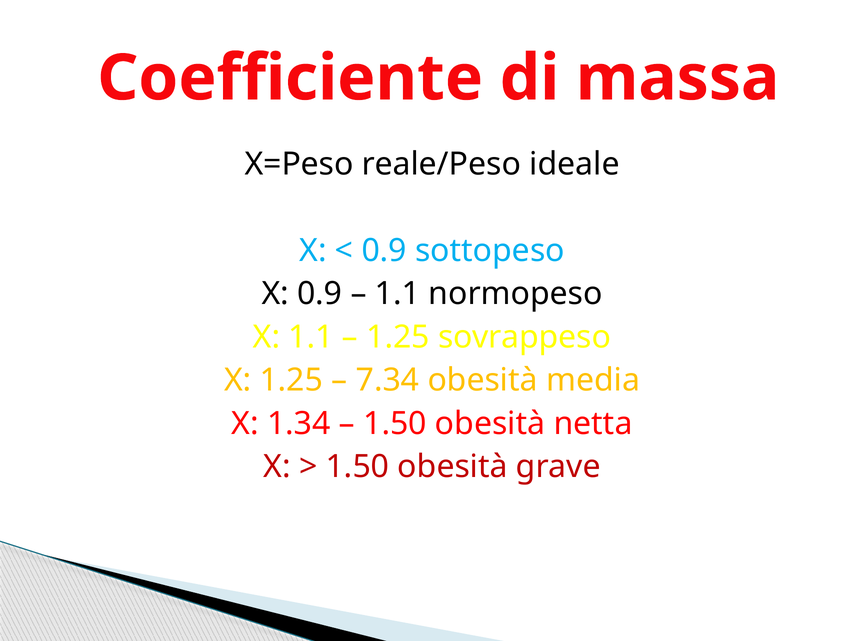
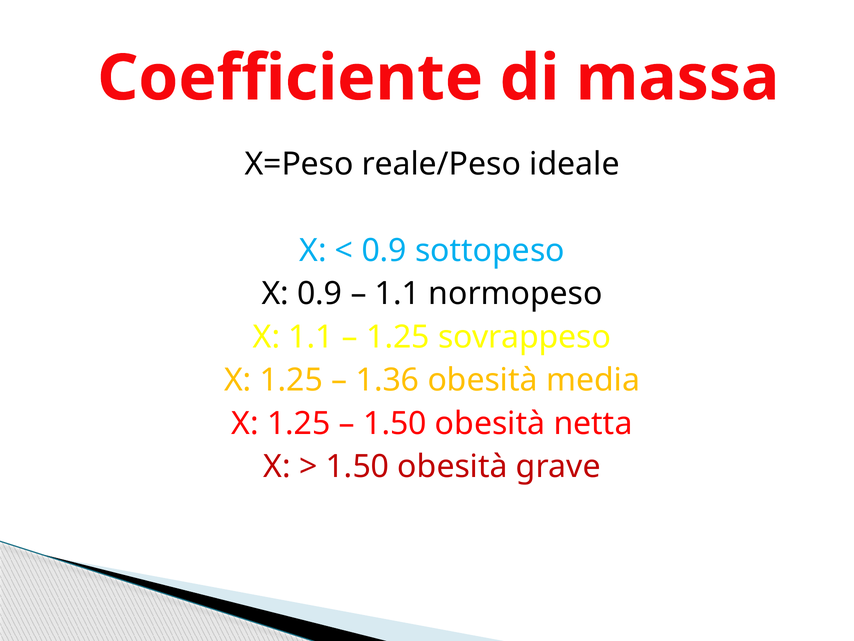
7.34: 7.34 -> 1.36 (387, 380)
1.34: 1.34 -> 1.25 (299, 423)
